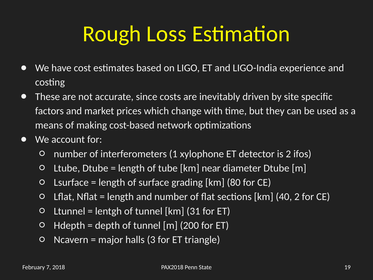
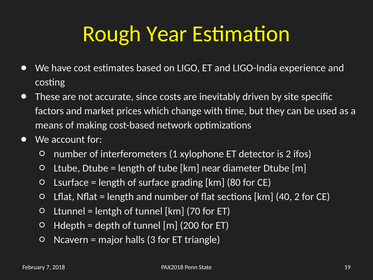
Loss: Loss -> Year (167, 34)
31: 31 -> 70 (193, 211)
